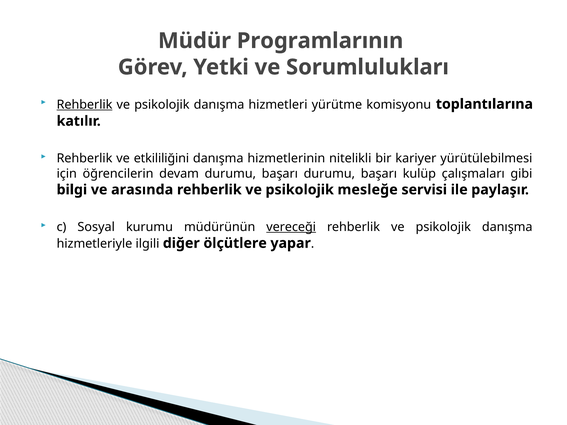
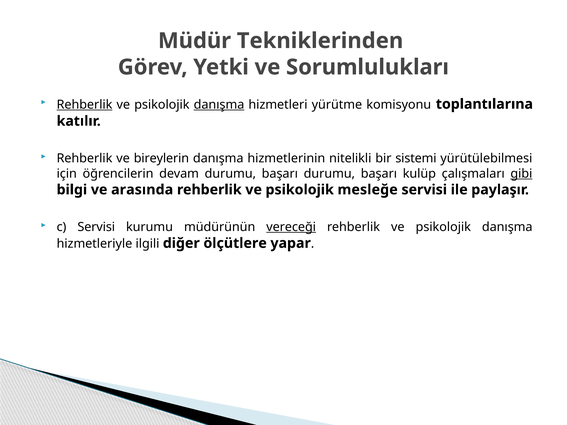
Programlarının: Programlarının -> Tekniklerinden (320, 41)
danışma underline: none -> present (219, 105)
etkililiğini: etkililiğini -> bireylerin (161, 159)
kariyer: kariyer -> sistemi (416, 159)
gibi underline: none -> present (521, 174)
c Sosyal: Sosyal -> Servisi (96, 227)
